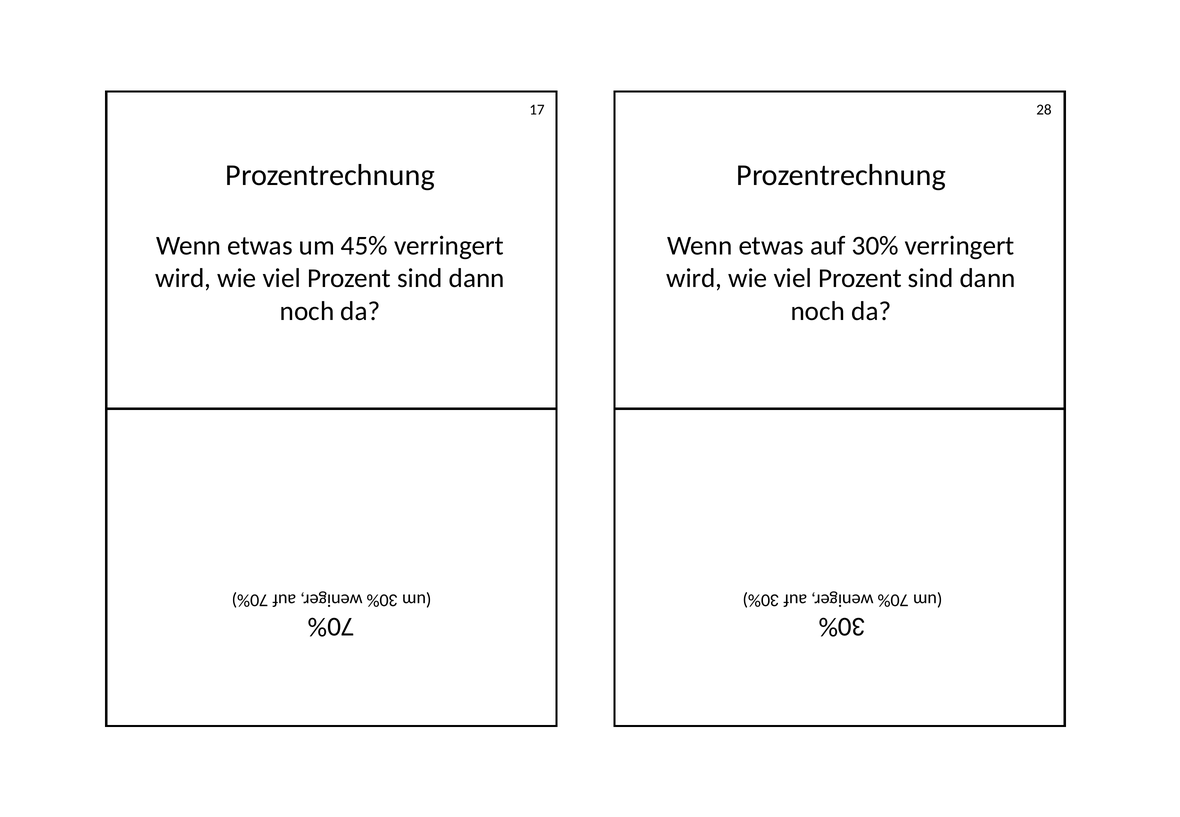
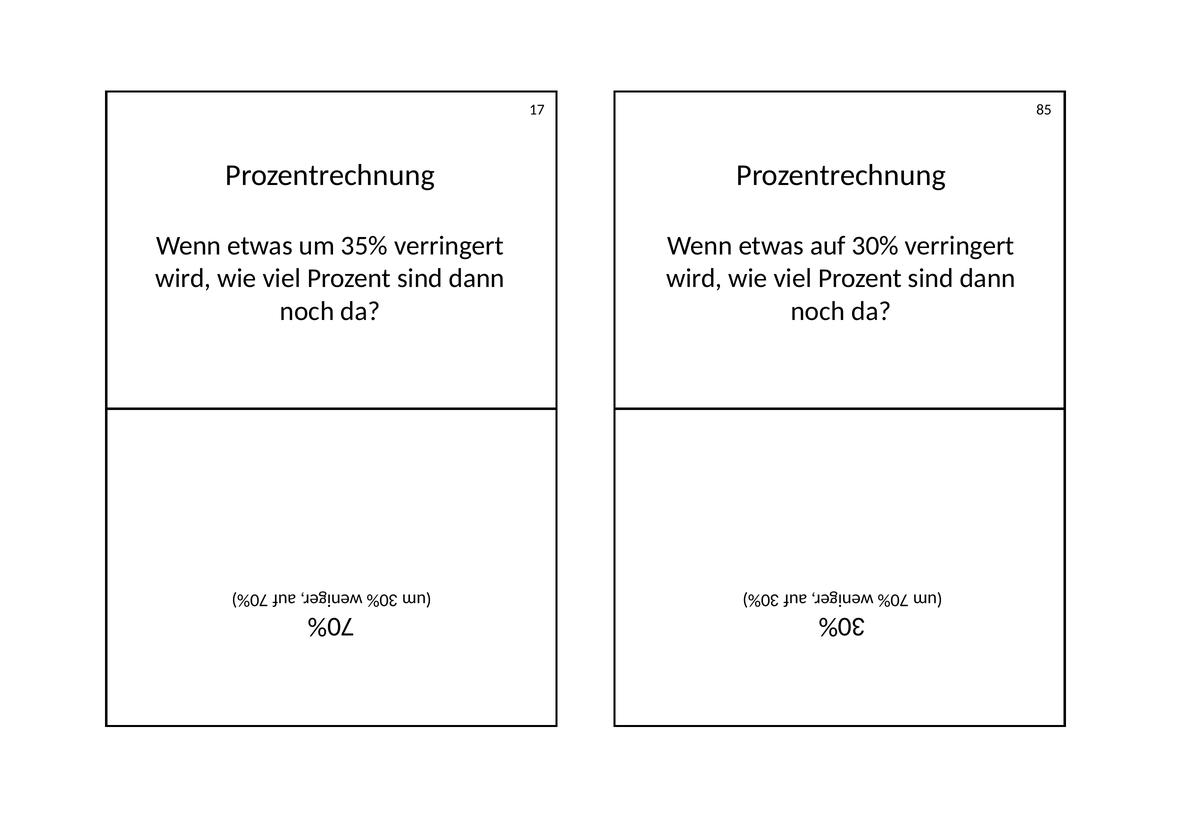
28: 28 -> 85 (1044, 110)
45%: 45% -> 35% (364, 246)
